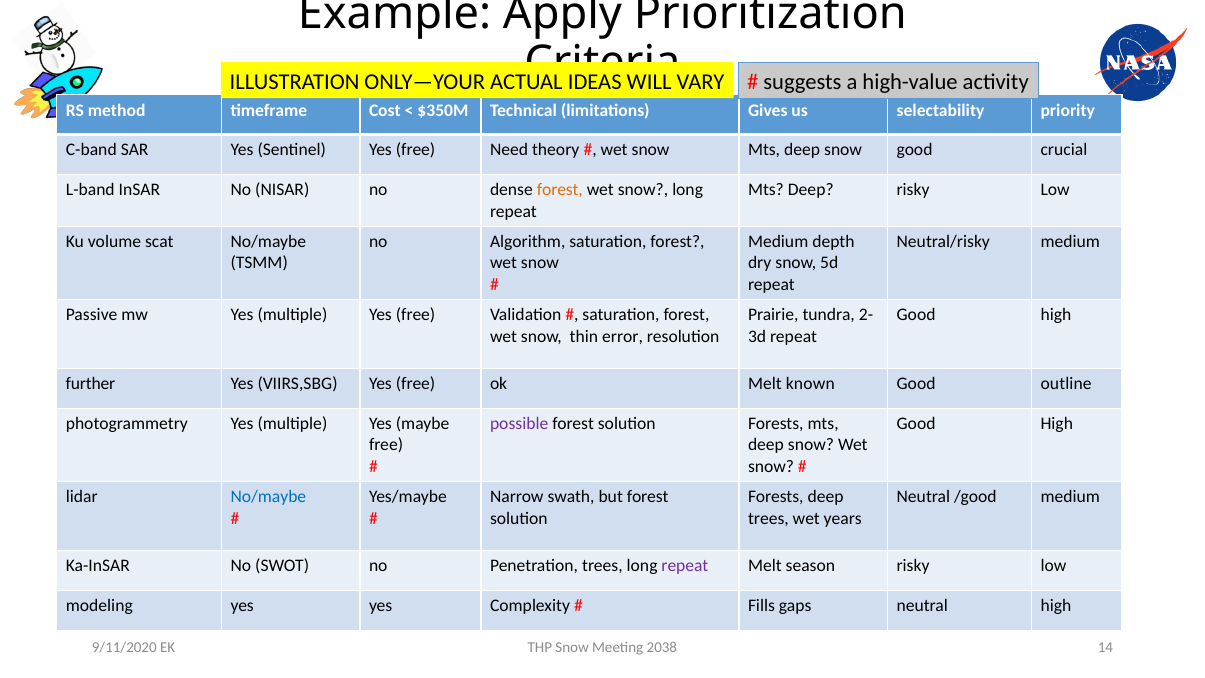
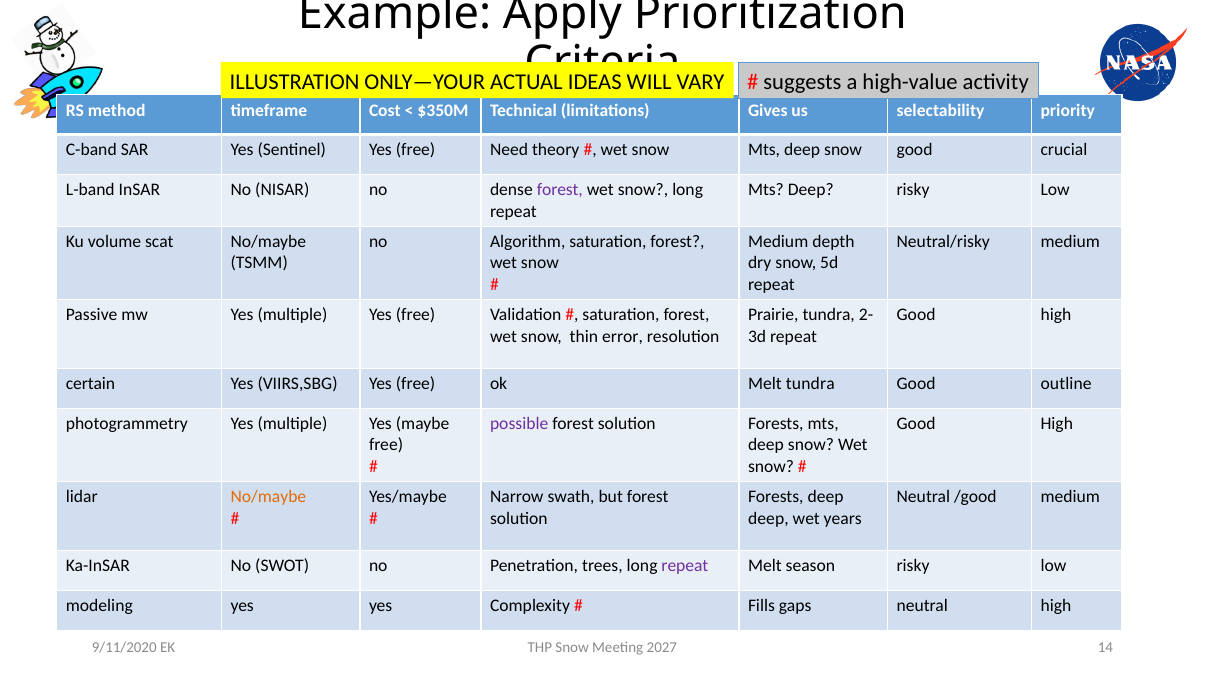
forest colour: orange -> purple (560, 190)
further: further -> certain (90, 384)
Melt known: known -> tundra (810, 384)
No/maybe colour: blue -> orange (268, 497)
trees: trees -> deep (768, 518)
2038: 2038 -> 2027 (662, 647)
